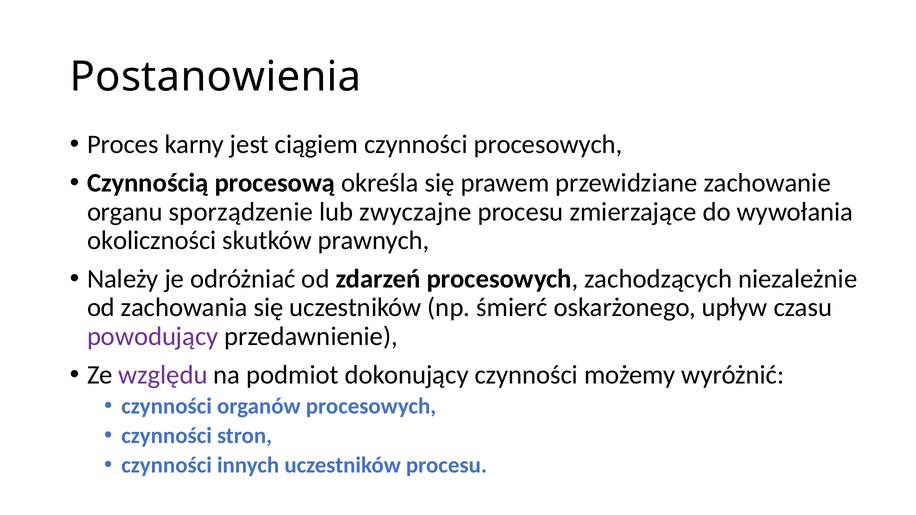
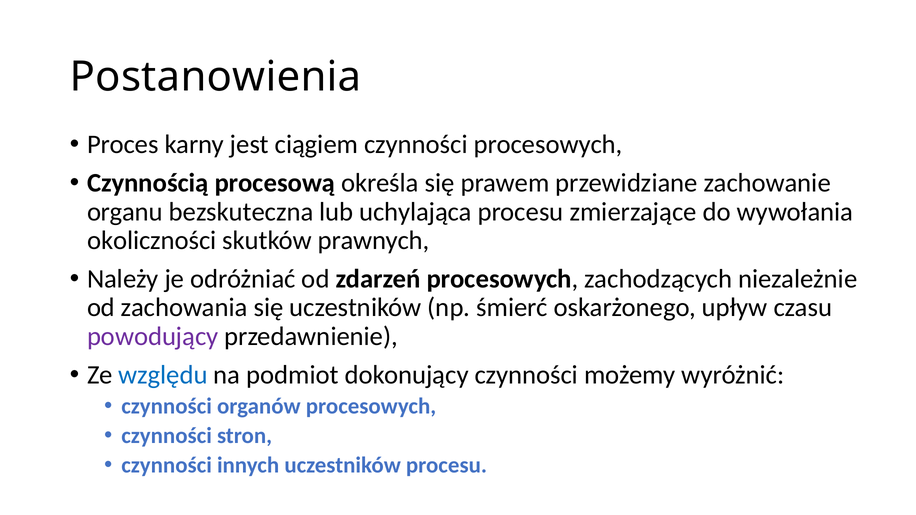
sporządzenie: sporządzenie -> bezskuteczna (241, 212)
zwyczajne: zwyczajne -> uchylająca (416, 212)
względu colour: purple -> blue (163, 375)
